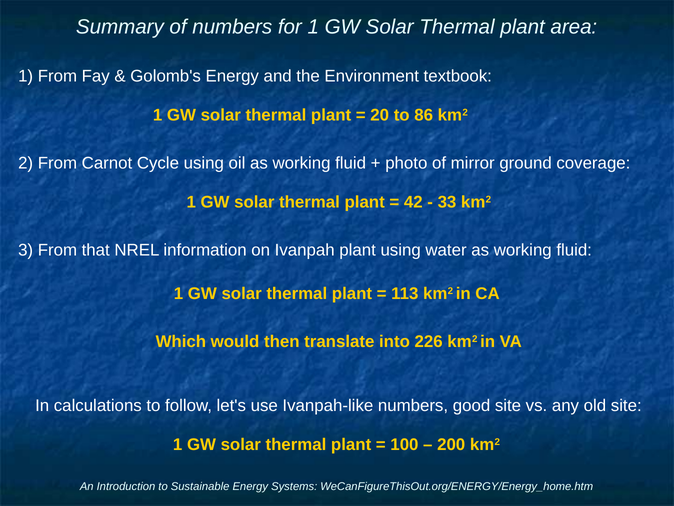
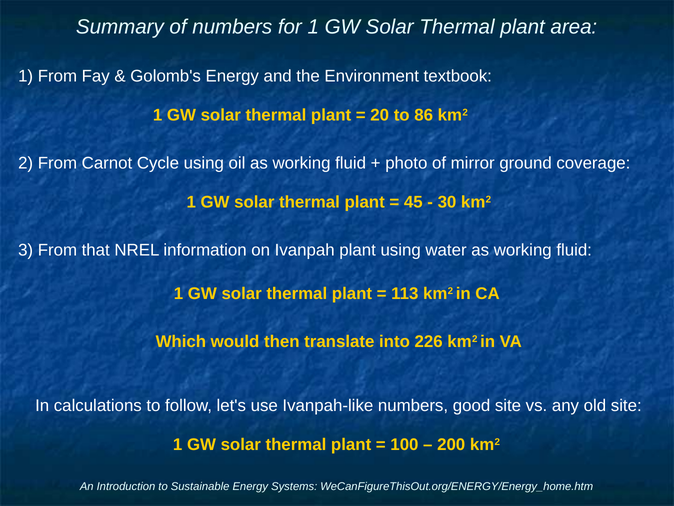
42: 42 -> 45 (413, 202)
33: 33 -> 30 (447, 202)
